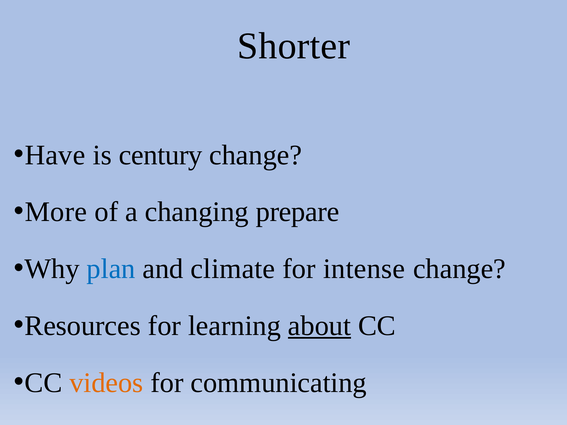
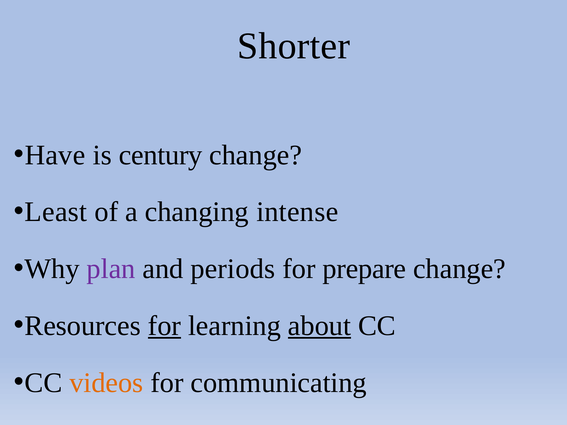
More: More -> Least (56, 212)
prepare: prepare -> intense (297, 212)
plan colour: blue -> purple (111, 269)
climate: climate -> periods (233, 269)
intense: intense -> prepare (364, 269)
for underline: none -> present (164, 326)
